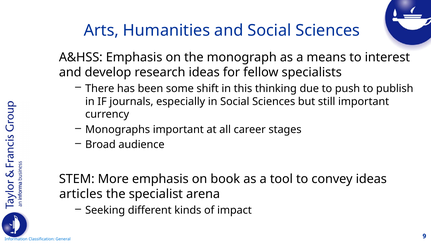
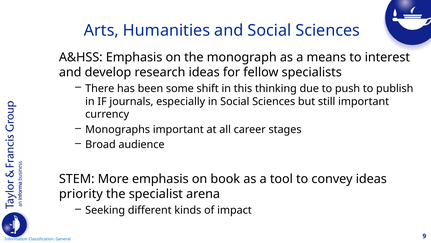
articles: articles -> priority (81, 194)
